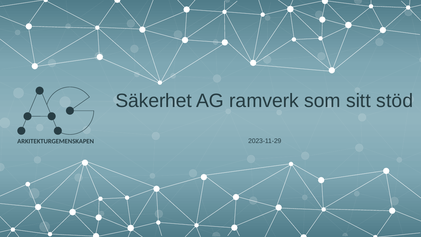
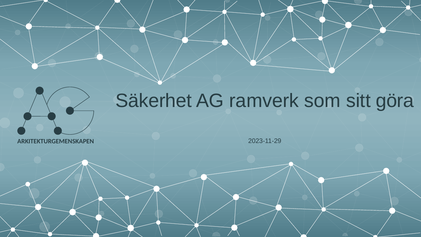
stöd: stöd -> göra (395, 101)
